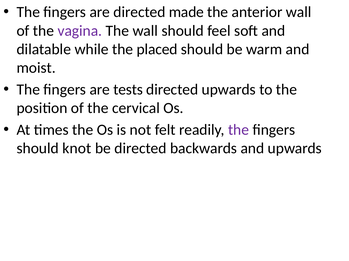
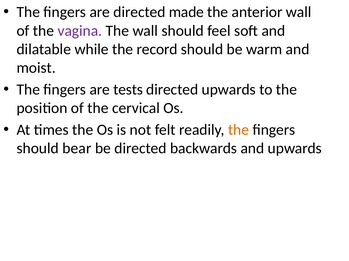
placed: placed -> record (157, 49)
the colour: purple -> orange (239, 130)
knot: knot -> bear (77, 149)
